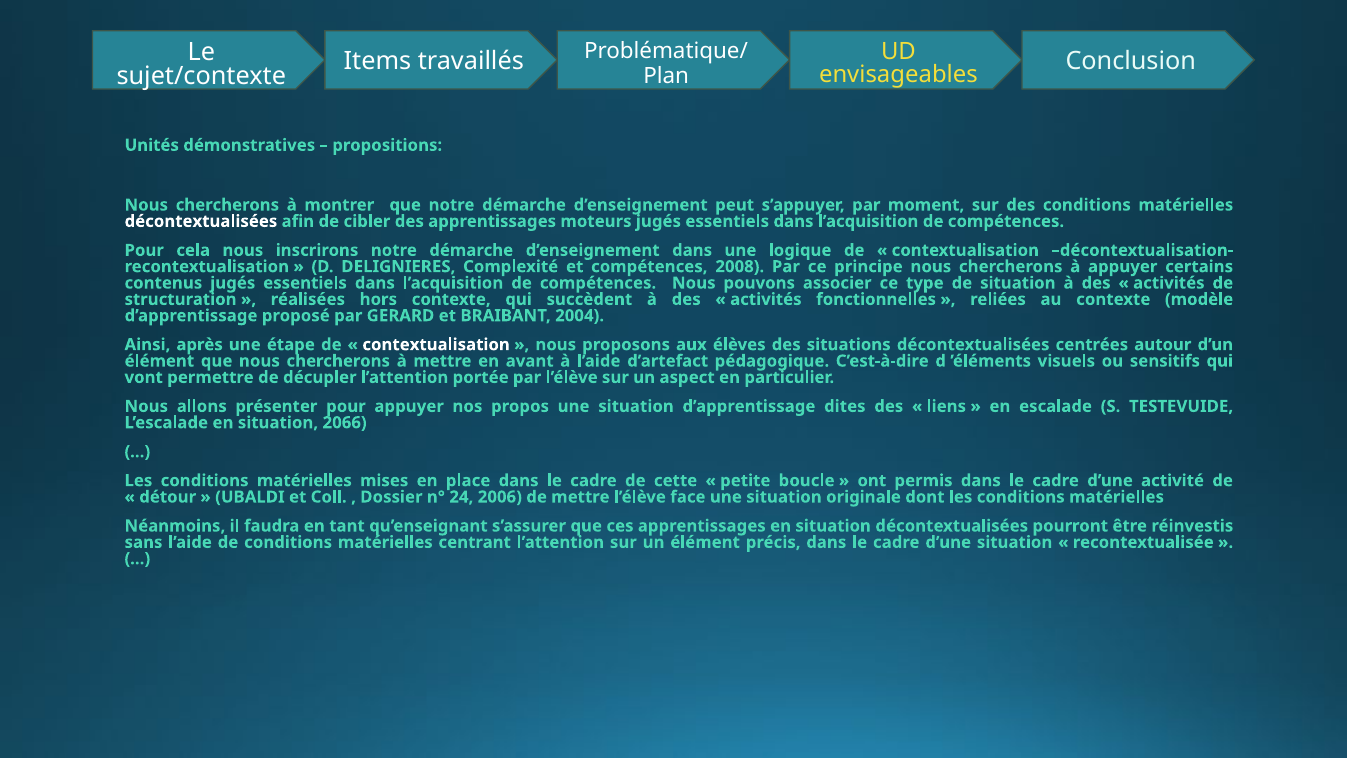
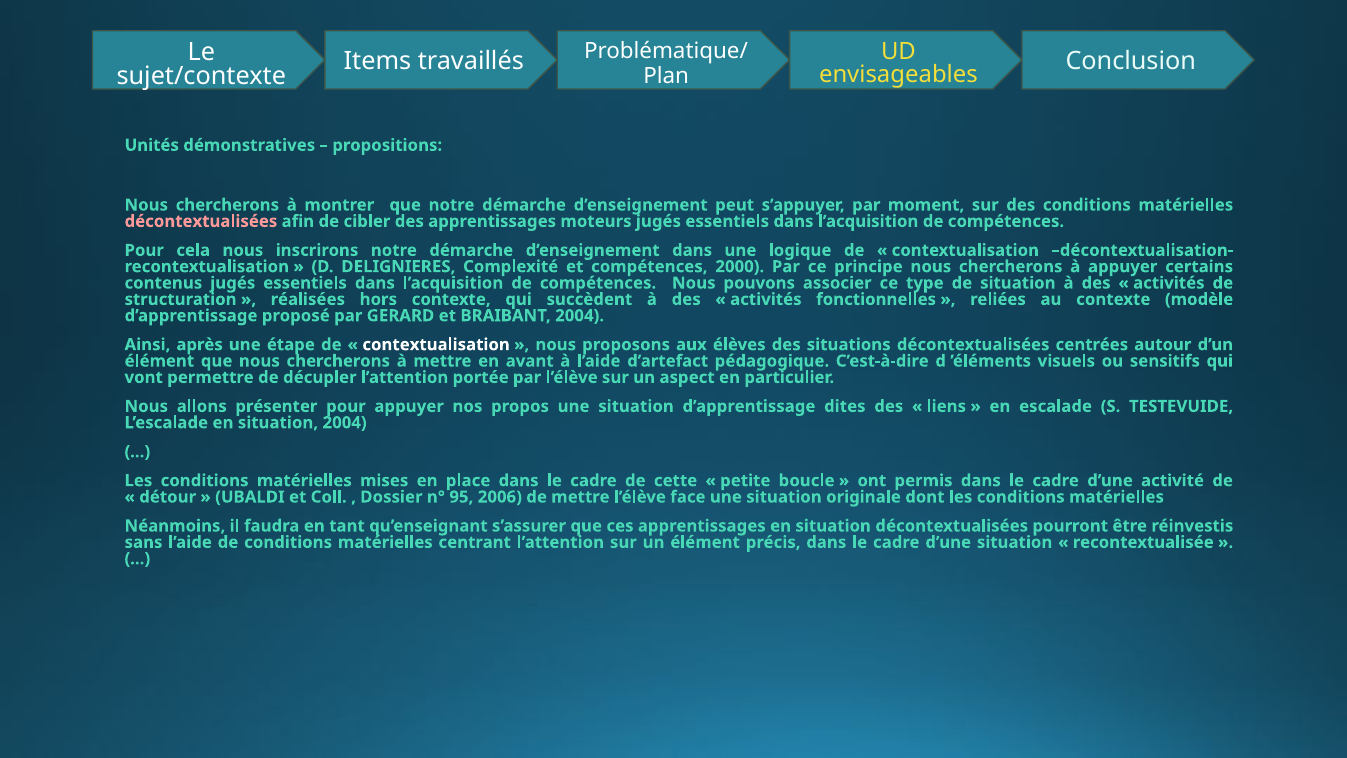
décontextualisées colour: white -> pink (201, 221)
2008: 2008 -> 2000 (740, 267)
situation 2066: 2066 -> 2004 (345, 423)
24: 24 -> 95 (461, 497)
